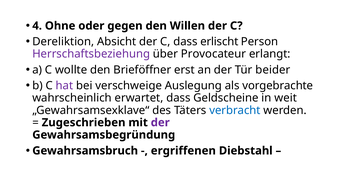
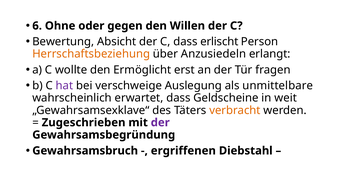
4: 4 -> 6 (37, 26)
Dereliktion: Dereliktion -> Bewertung (63, 41)
Herrschaftsbeziehung colour: purple -> orange (91, 54)
Provocateur: Provocateur -> Anzusiedeln (214, 54)
Brieföffner: Brieföffner -> Ermöglicht (142, 70)
beider: beider -> fragen (273, 70)
vorgebrachte: vorgebrachte -> unmittelbare (278, 85)
verbracht colour: blue -> orange (235, 110)
